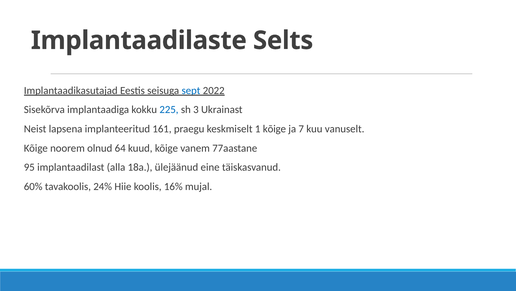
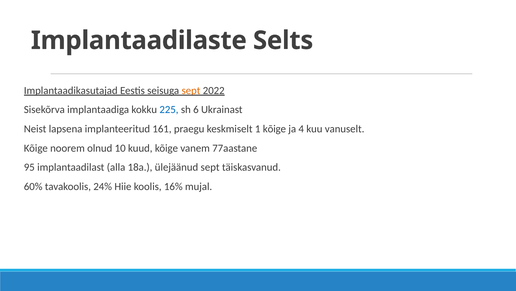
sept colour: blue -> orange (191, 90)
3: 3 -> 6 (196, 109)
7: 7 -> 4 (301, 129)
64: 64 -> 10 (120, 148)
ülejäänud eine: eine -> sept (210, 167)
